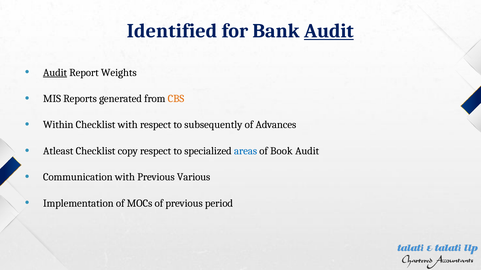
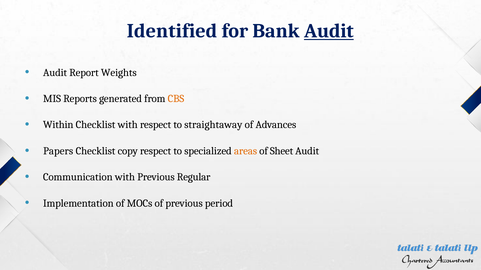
Audit underline: present -> none (55, 73)
subsequently: subsequently -> straightaway (213, 125)
Atleast: Atleast -> Papers (58, 151)
areas colour: blue -> orange (246, 151)
Book: Book -> Sheet (282, 151)
Various: Various -> Regular (194, 177)
